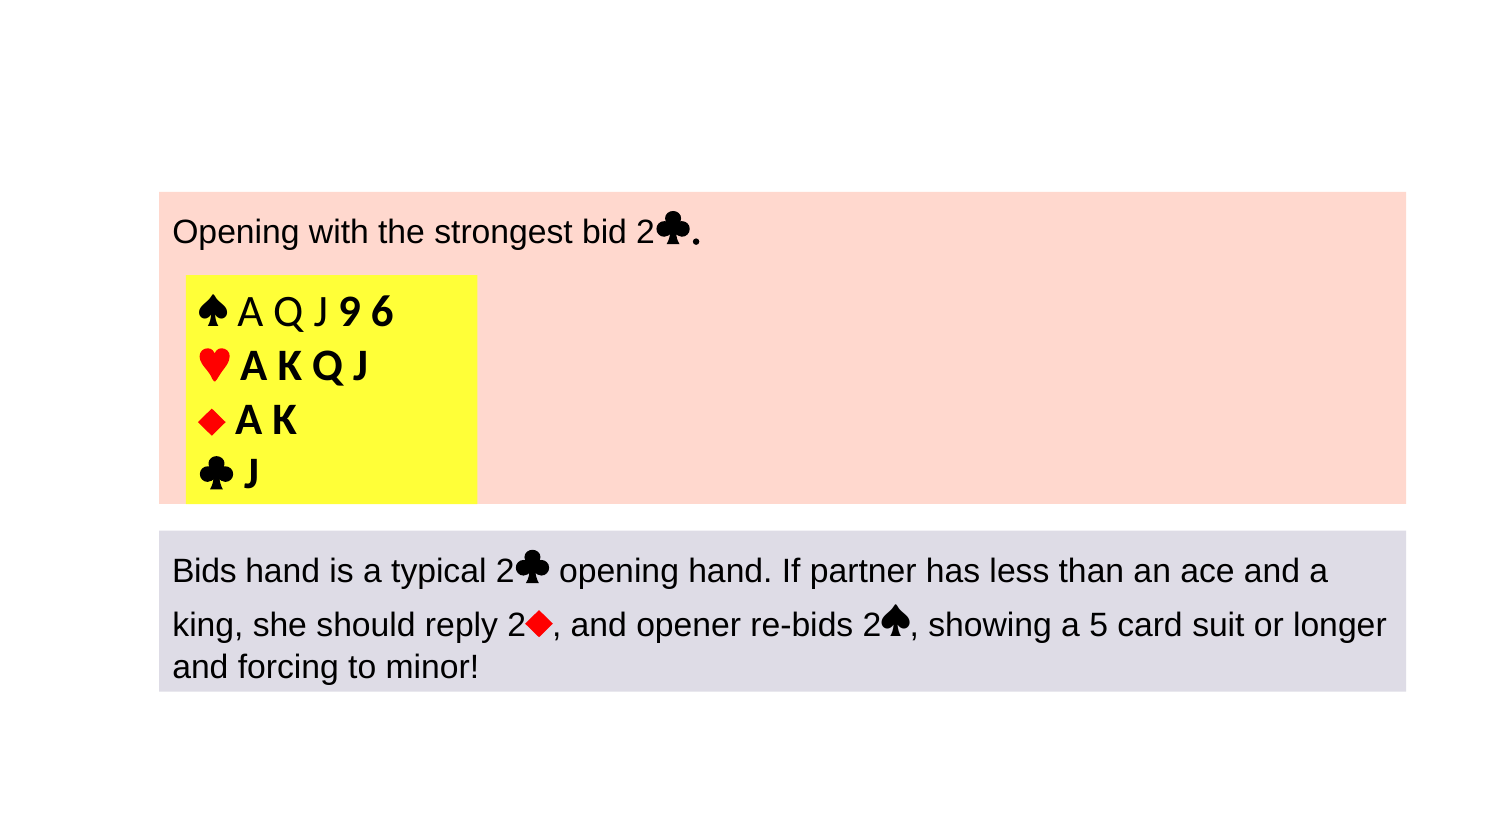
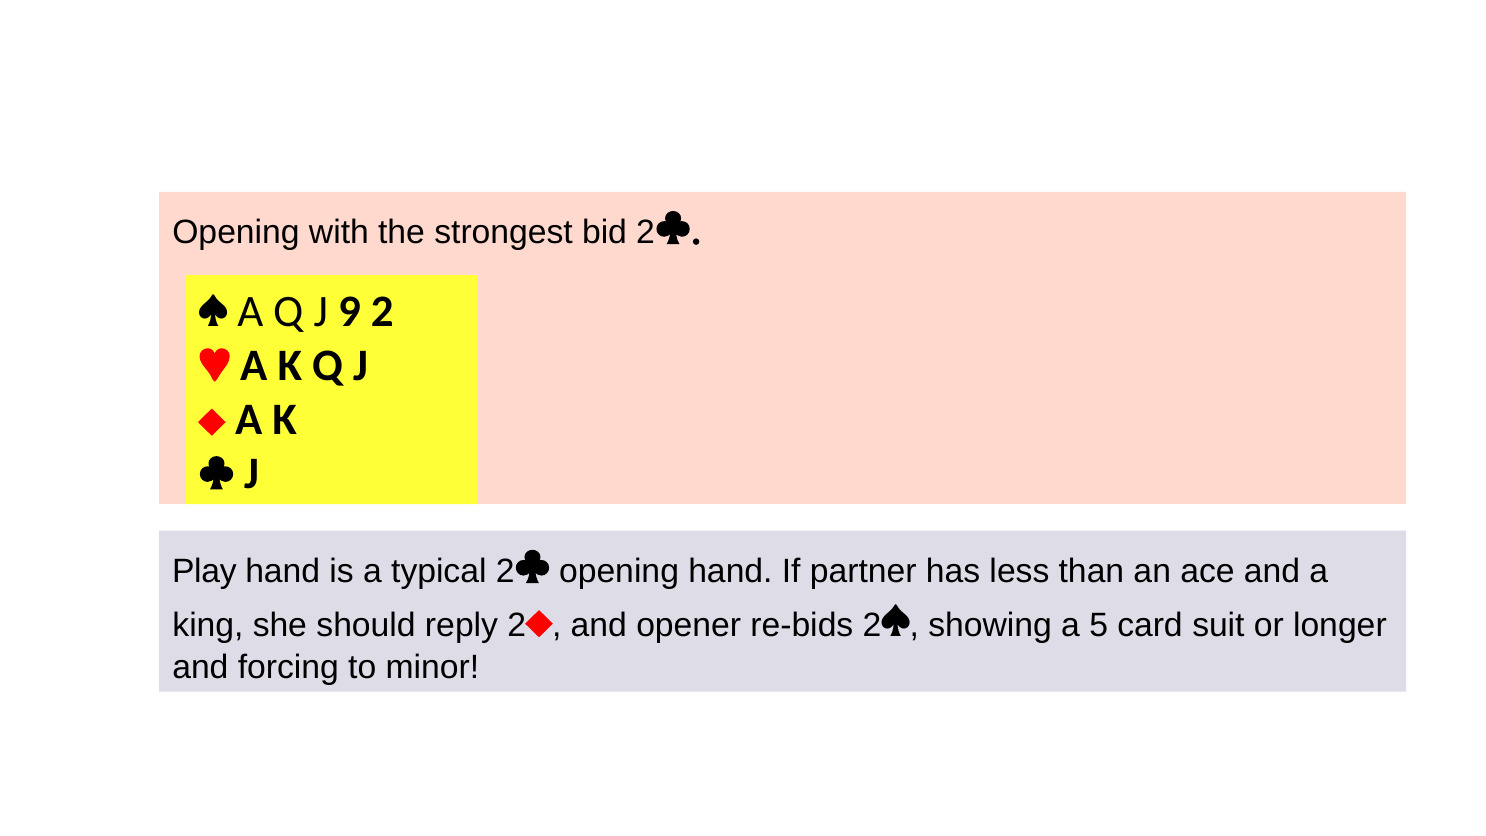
9 6: 6 -> 2 (382, 312)
Bids: Bids -> Play (204, 571)
